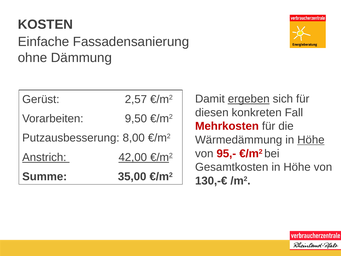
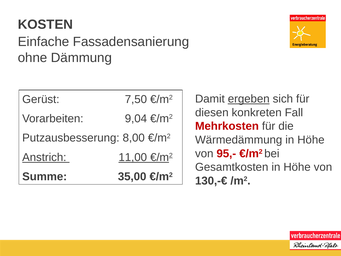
2,57: 2,57 -> 7,50 (136, 99)
9,50: 9,50 -> 9,04 (136, 119)
Höhe underline: present -> none (311, 140)
42,00: 42,00 -> 11,00 (133, 157)
